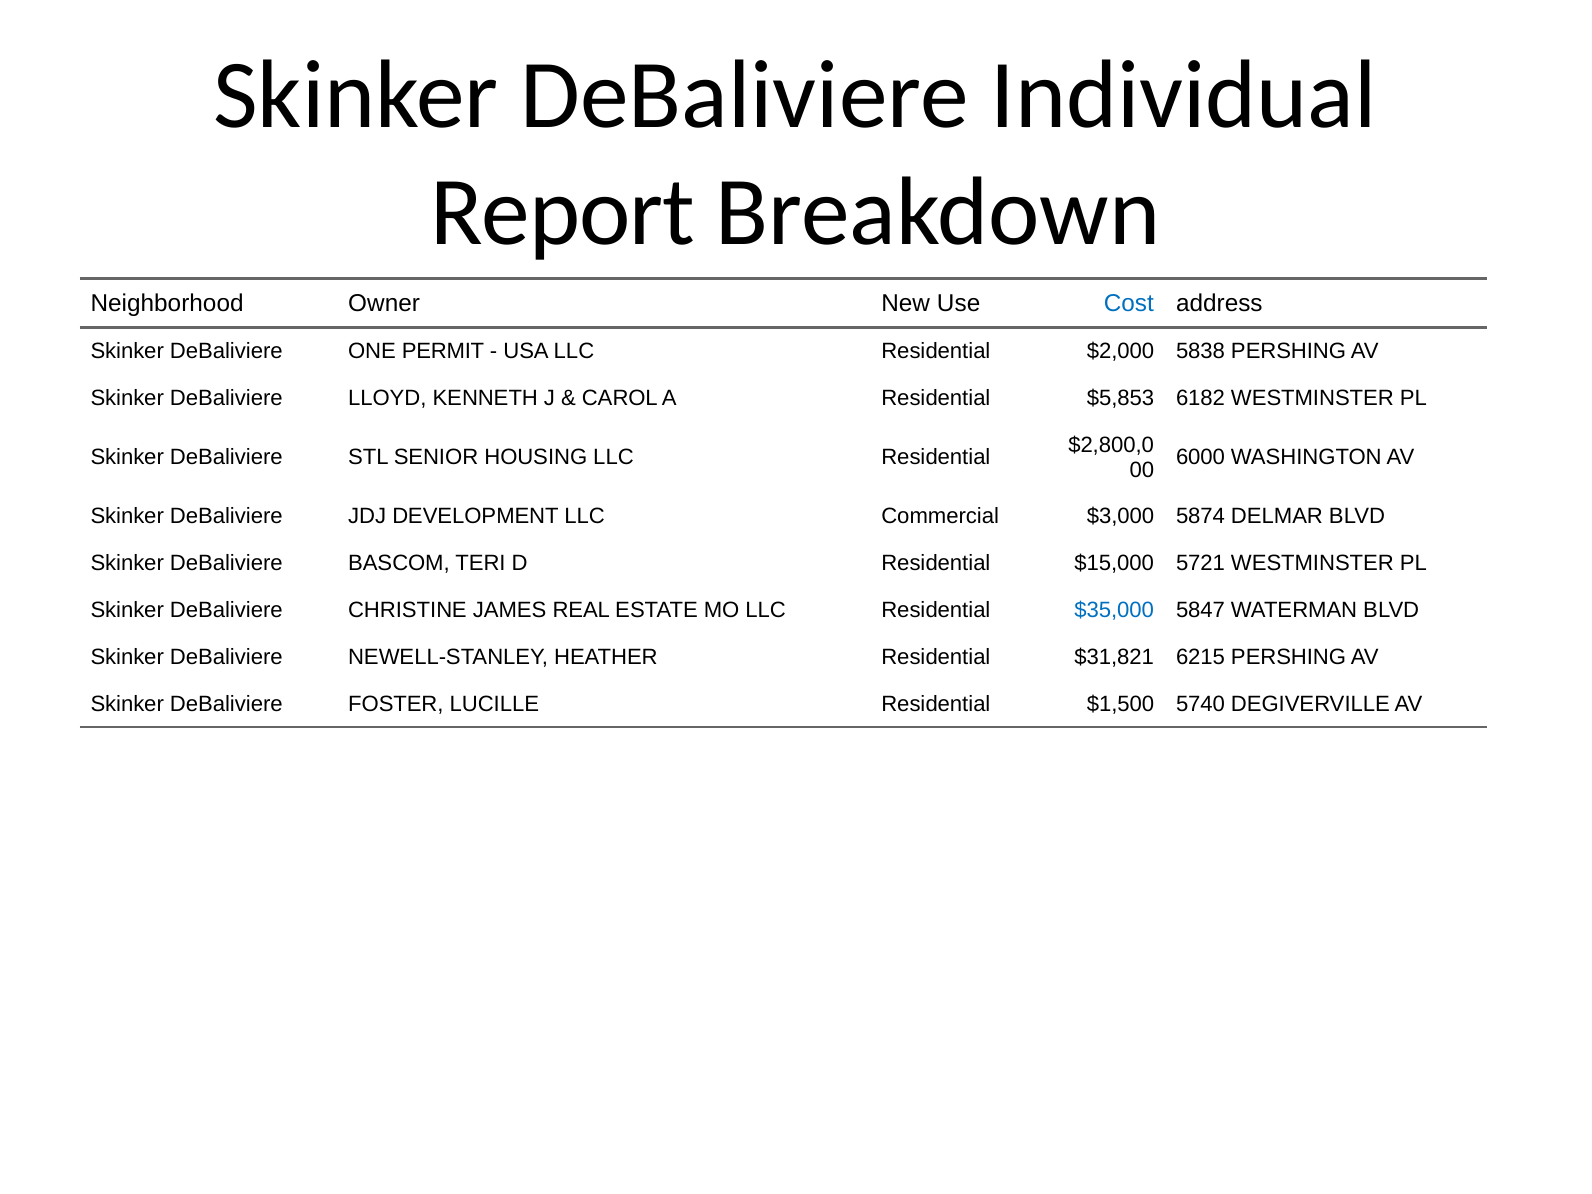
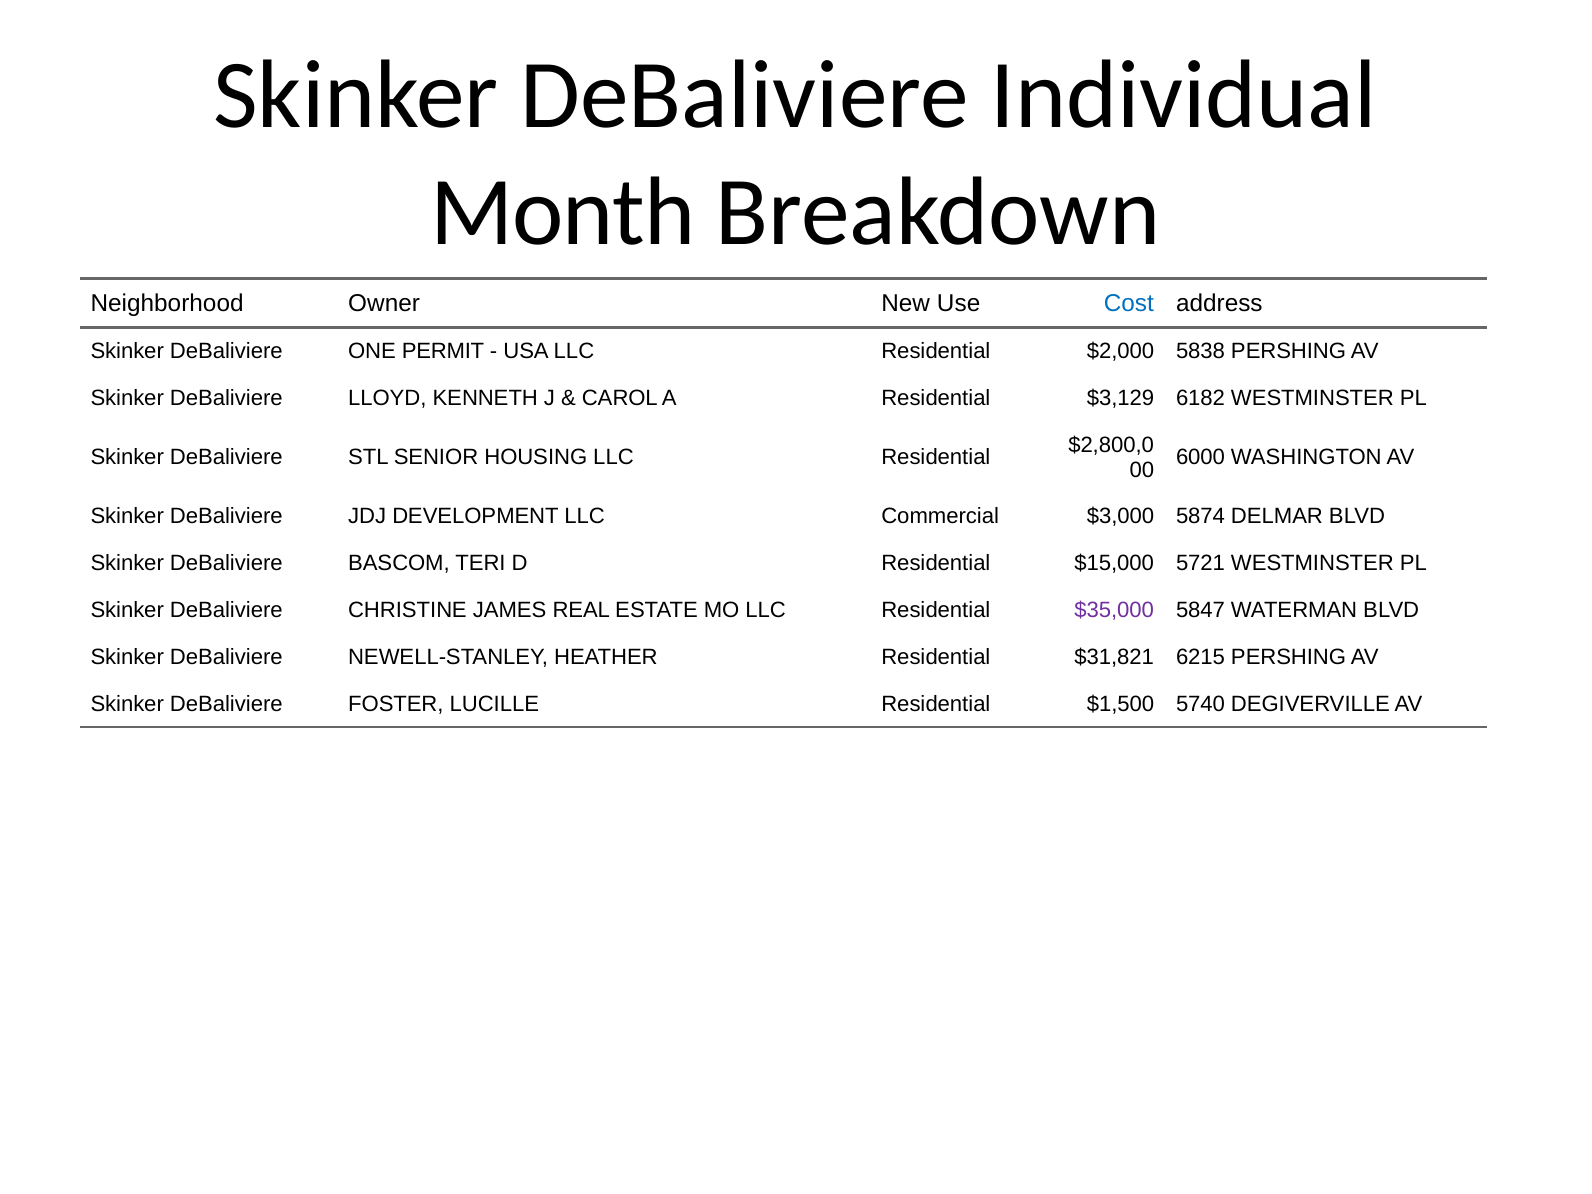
Report: Report -> Month (563, 212)
$5,853: $5,853 -> $3,129 (1121, 398)
$35,000 colour: blue -> purple (1114, 610)
